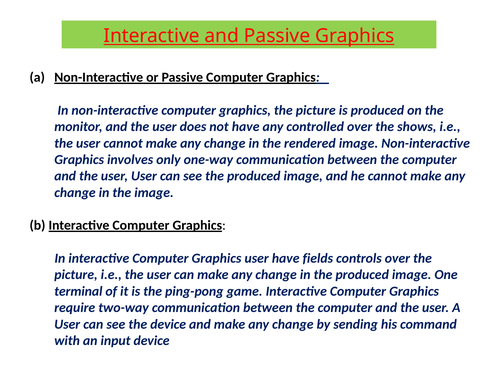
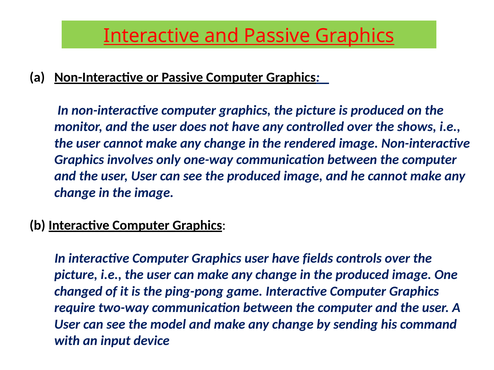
terminal: terminal -> changed (78, 292)
the device: device -> model (168, 325)
